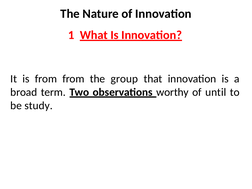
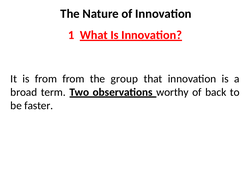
until: until -> back (216, 92)
study: study -> faster (39, 106)
